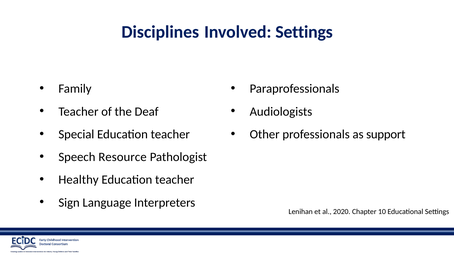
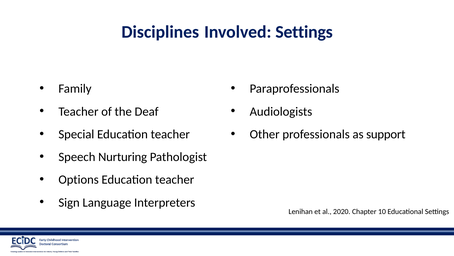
Resource: Resource -> Nurturing (123, 157)
Healthy: Healthy -> Options (79, 179)
